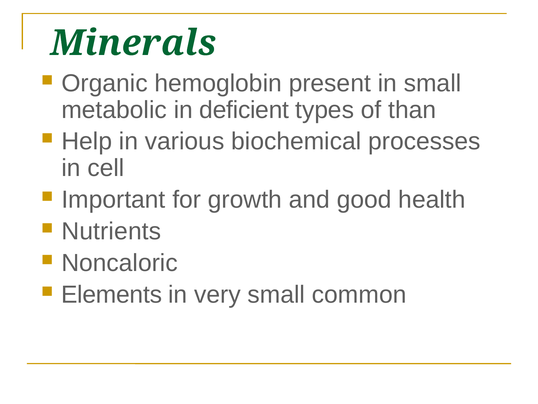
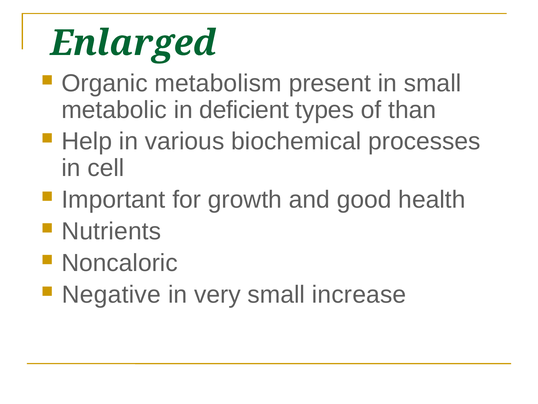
Minerals: Minerals -> Enlarged (133, 43)
hemoglobin: hemoglobin -> metabolism (218, 83)
Elements: Elements -> Negative (111, 294)
common: common -> increase (359, 294)
